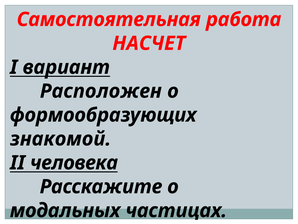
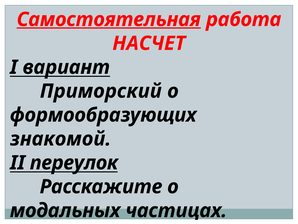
Самостоятельная underline: none -> present (109, 19)
Расположен: Расположен -> Приморский (101, 91)
человека: человека -> переулок (74, 162)
